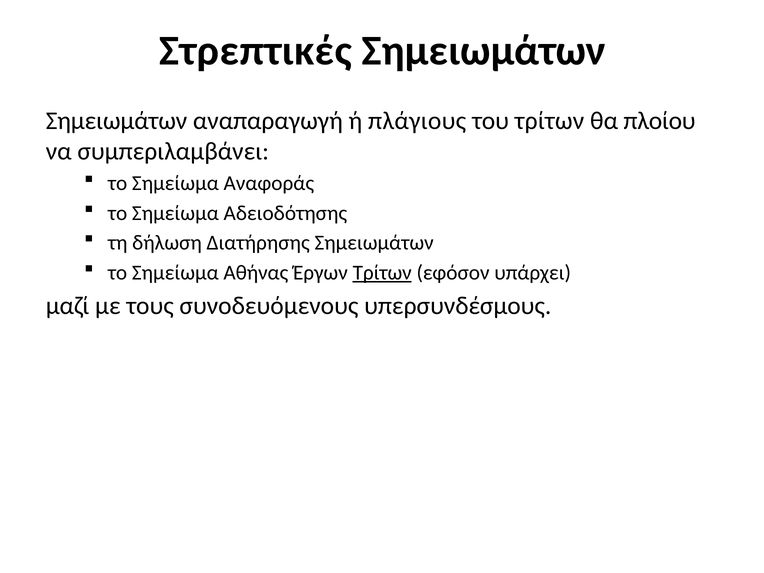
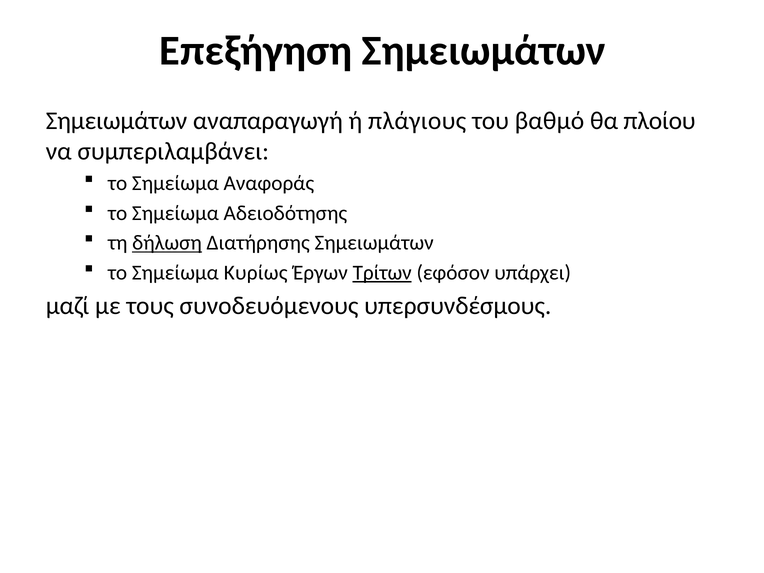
Στρεπτικές: Στρεπτικές -> Επεξήγηση (256, 51)
του τρίτων: τρίτων -> βαθμό (549, 121)
δήλωση underline: none -> present (167, 243)
Αθήνας: Αθήνας -> Κυρίως (256, 273)
